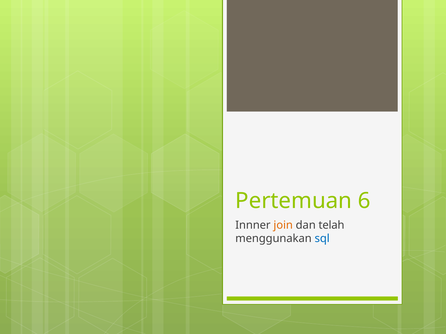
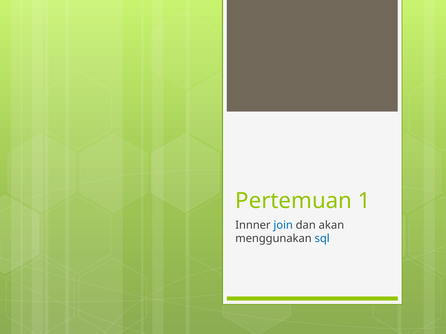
6: 6 -> 1 (364, 201)
join colour: orange -> blue (283, 225)
telah: telah -> akan (331, 225)
